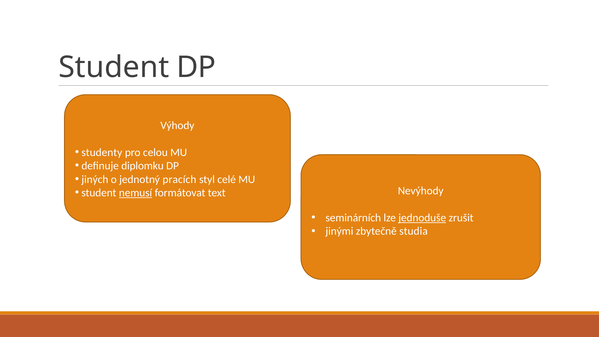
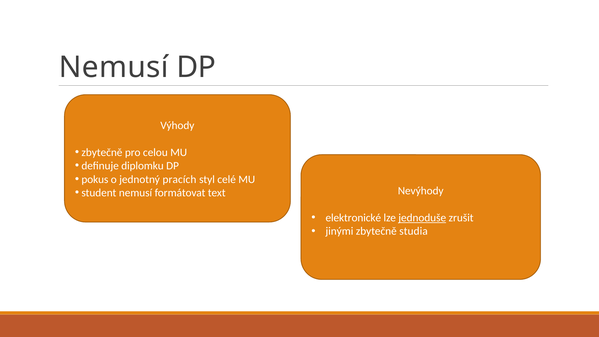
Student: Student -> Nemusí (114, 67)
studenty: studenty -> zbytečně (102, 152)
jiných: jiných -> pokus (95, 179)
nemusí underline: present -> none (136, 193)
seminárních: seminárních -> elektronické (353, 218)
